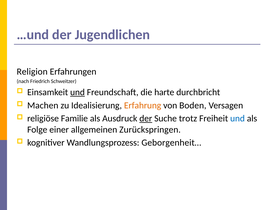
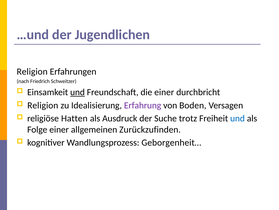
die harte: harte -> einer (164, 92)
Machen: Machen -> Religion (43, 105)
Erfahrung colour: orange -> purple (143, 105)
Familie: Familie -> Hatten (74, 118)
der underline: present -> none (146, 118)
Zurückspringen: Zurückspringen -> Zurückzufinden (150, 129)
